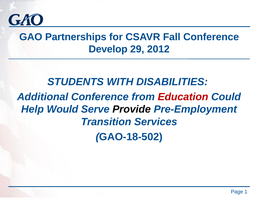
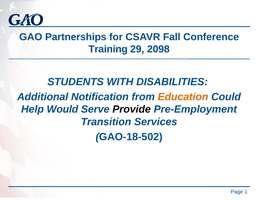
Develop: Develop -> Training (108, 49)
2012: 2012 -> 2098 (158, 49)
Additional Conference: Conference -> Notification (100, 97)
Education colour: red -> orange (183, 97)
